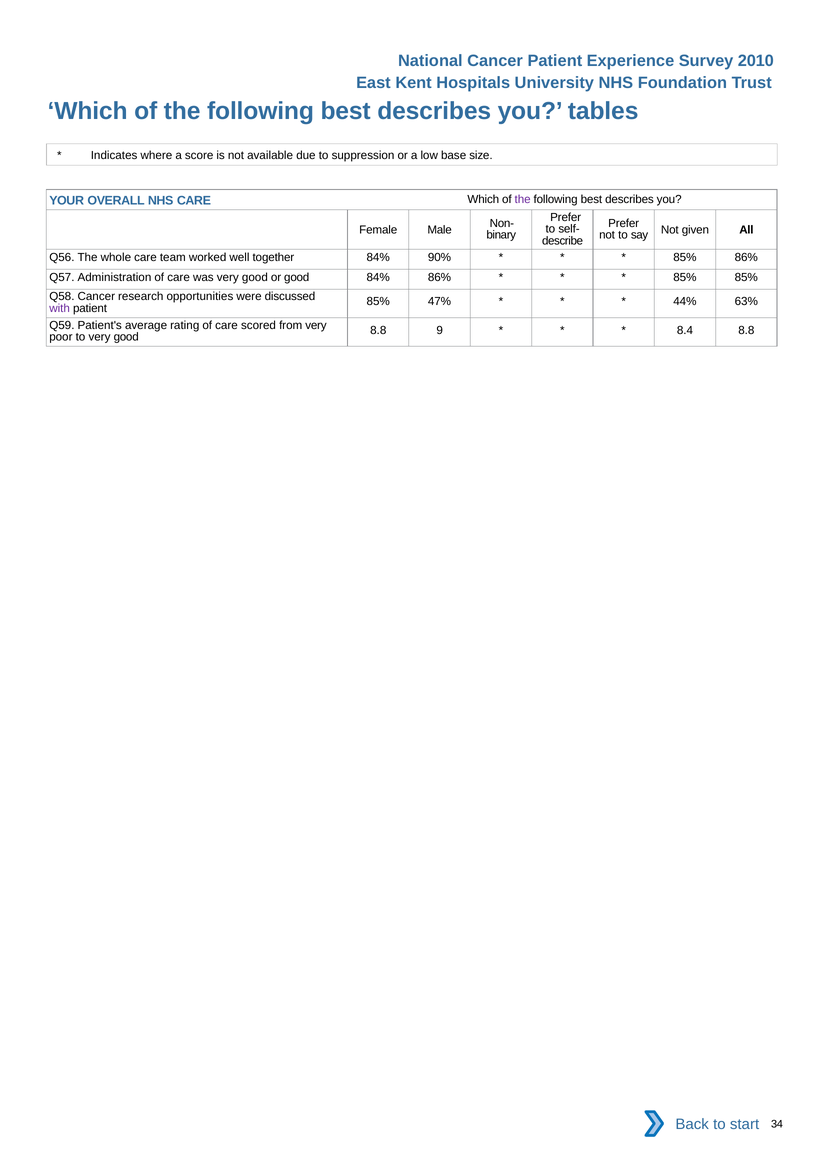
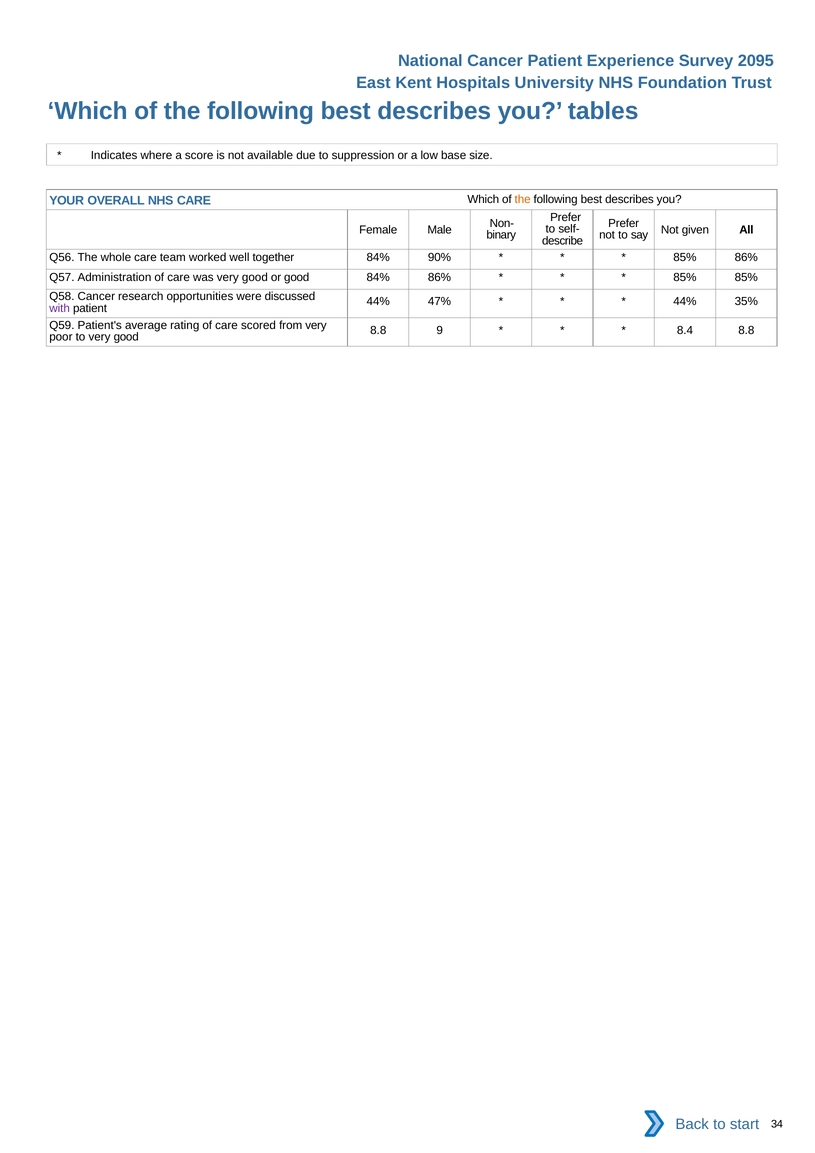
2010: 2010 -> 2095 (756, 61)
the colour: purple -> orange (523, 199)
85%: 85% -> 44% (378, 302)
63%: 63% -> 35% (746, 302)
